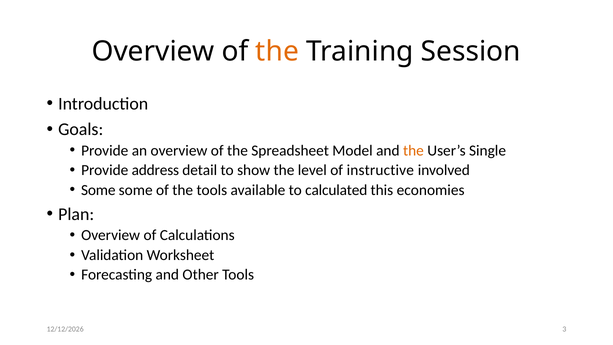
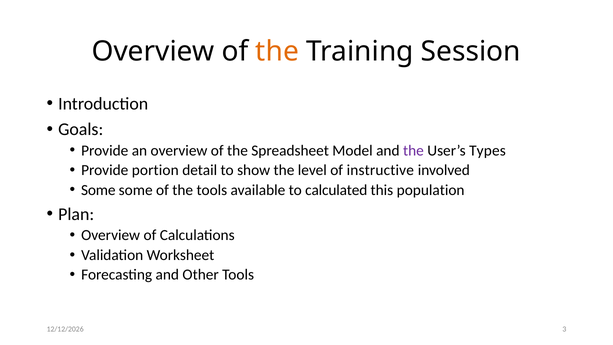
the colour: orange -> purple (413, 150)
Single: Single -> Types (487, 150)
address: address -> portion (155, 170)
economies: economies -> population (431, 190)
